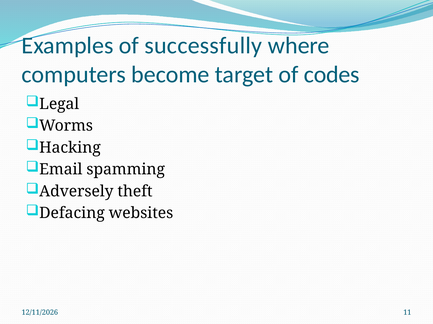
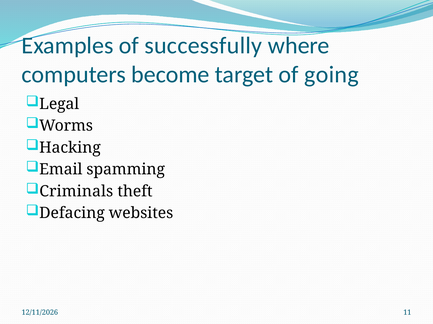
codes: codes -> going (331, 75)
Adversely: Adversely -> Criminals (76, 192)
